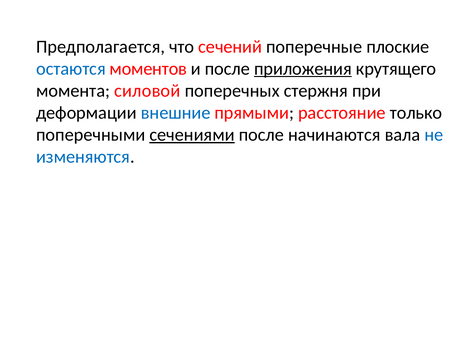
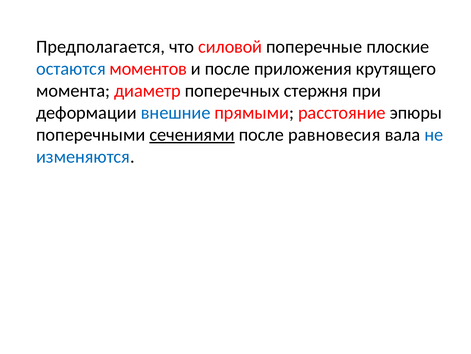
сечений: сечений -> силовой (230, 47)
приложения underline: present -> none (303, 69)
силовой: силовой -> диаметр (147, 91)
только: только -> эпюры (416, 113)
начинаются: начинаются -> равновесия (334, 135)
